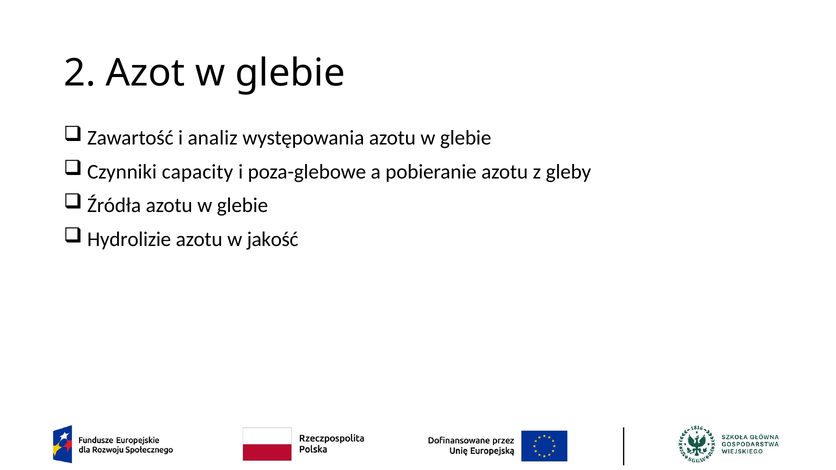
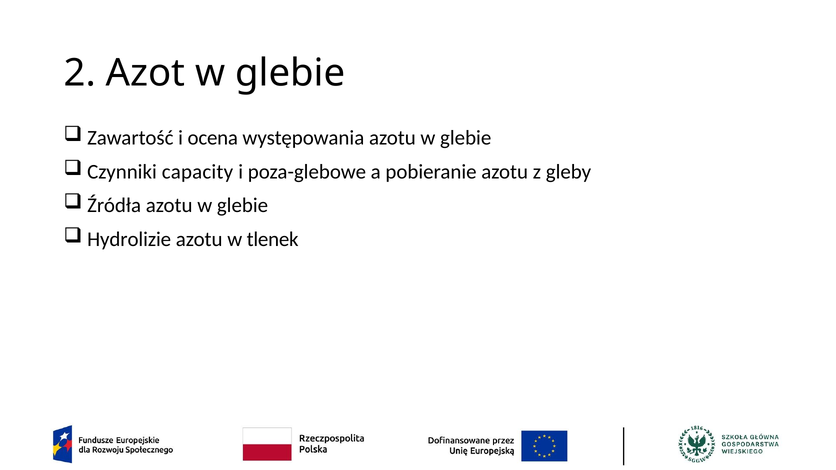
analiz: analiz -> ocena (213, 138)
jakość: jakość -> tlenek (273, 239)
